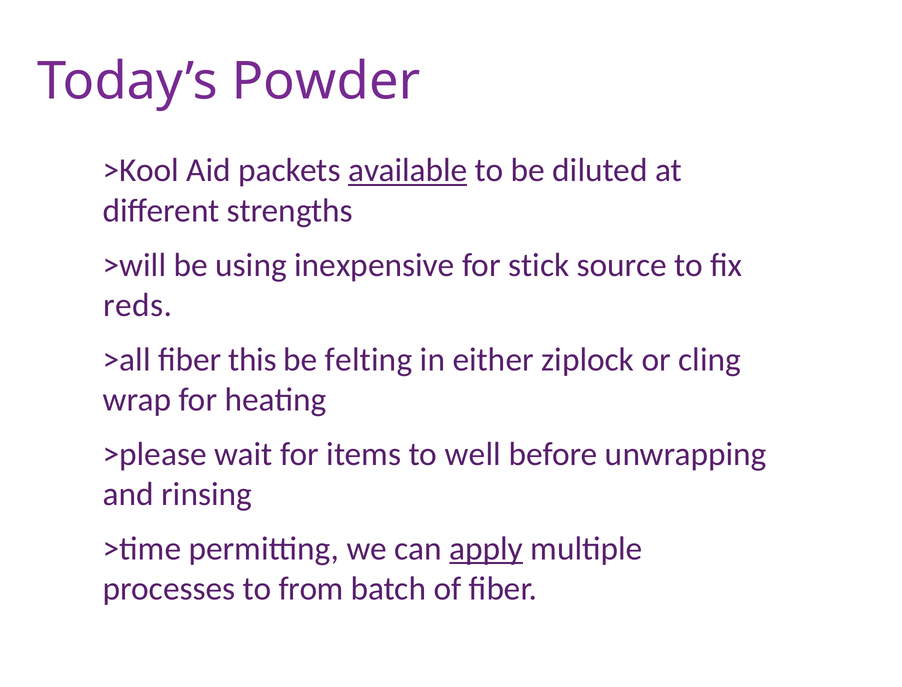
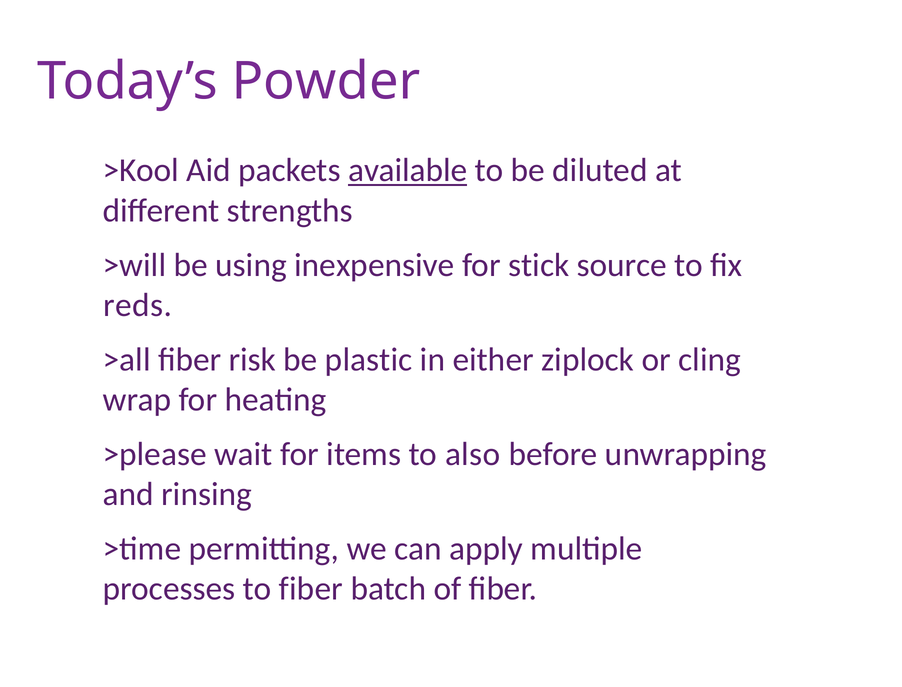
this: this -> risk (252, 360)
felting: felting -> plastic (369, 360)
well: well -> also (473, 454)
apply underline: present -> none (486, 549)
to from: from -> fiber (311, 589)
